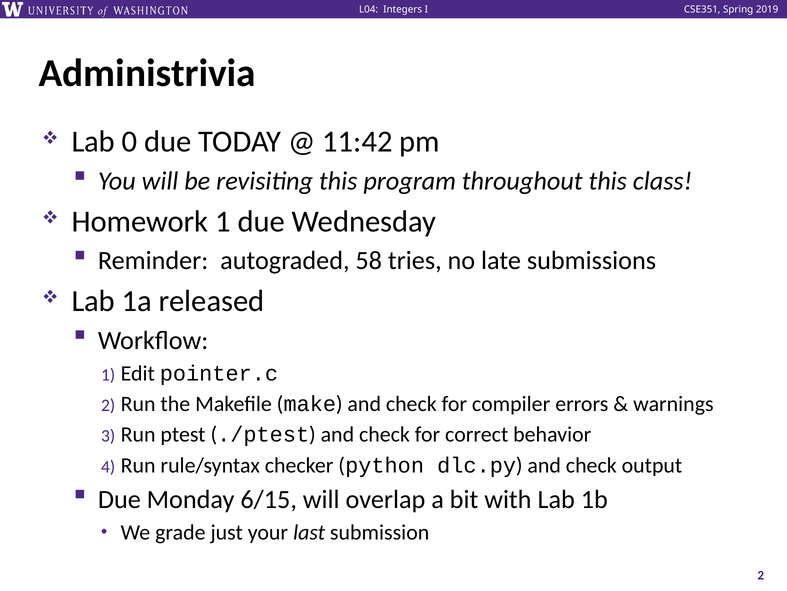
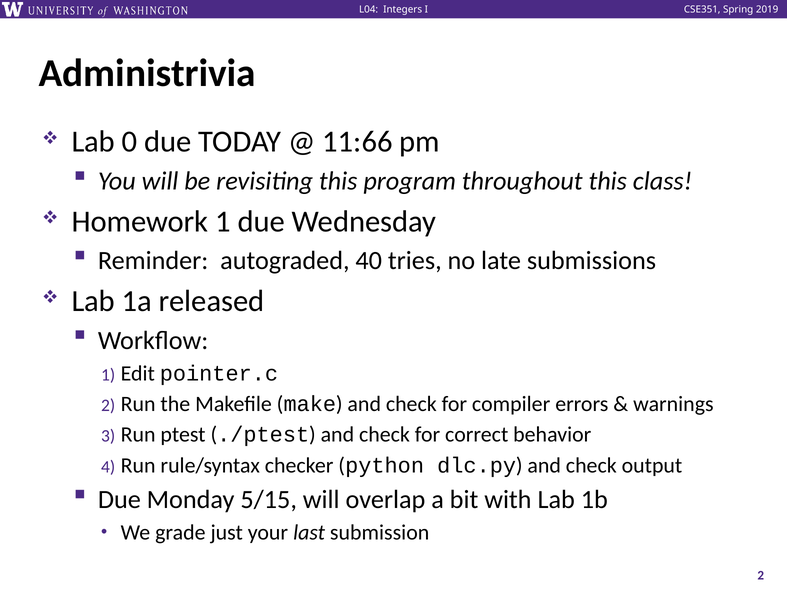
11:42: 11:42 -> 11:66 (358, 142)
58: 58 -> 40 (369, 260)
6/15: 6/15 -> 5/15 (269, 499)
